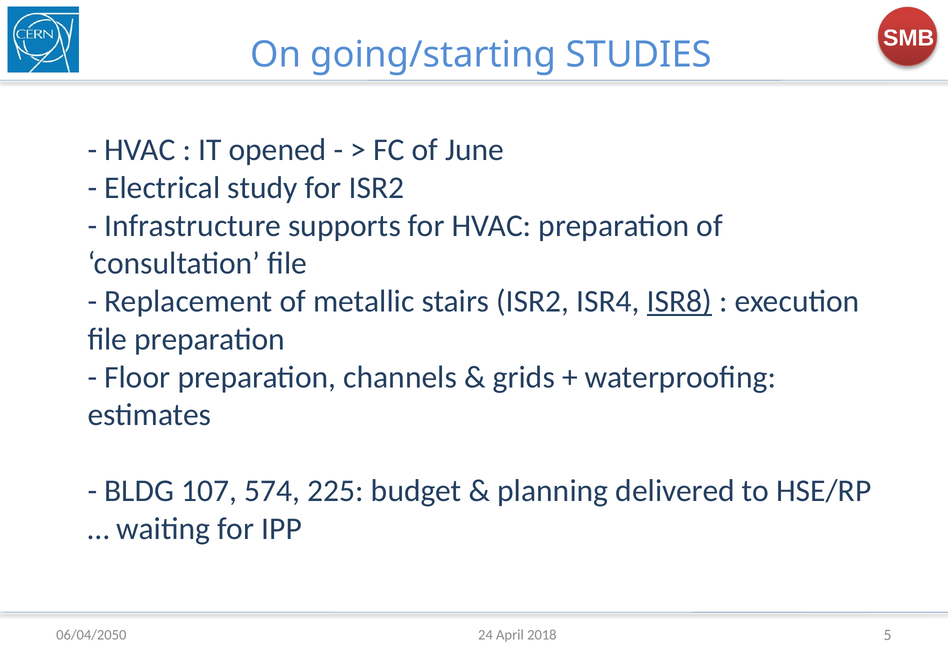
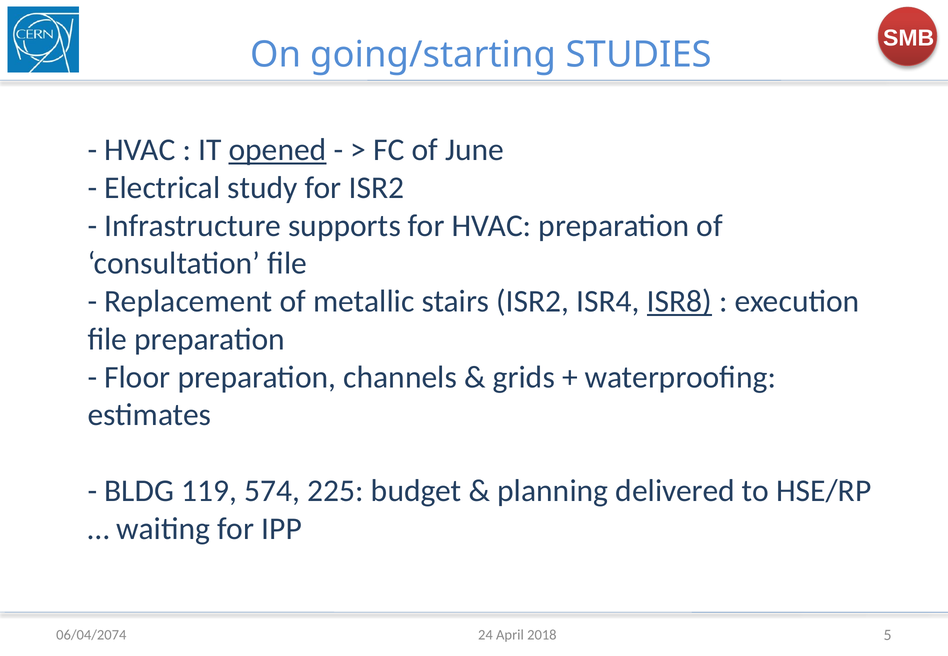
opened underline: none -> present (277, 150)
107: 107 -> 119 (209, 491)
06/04/2050: 06/04/2050 -> 06/04/2074 (91, 635)
